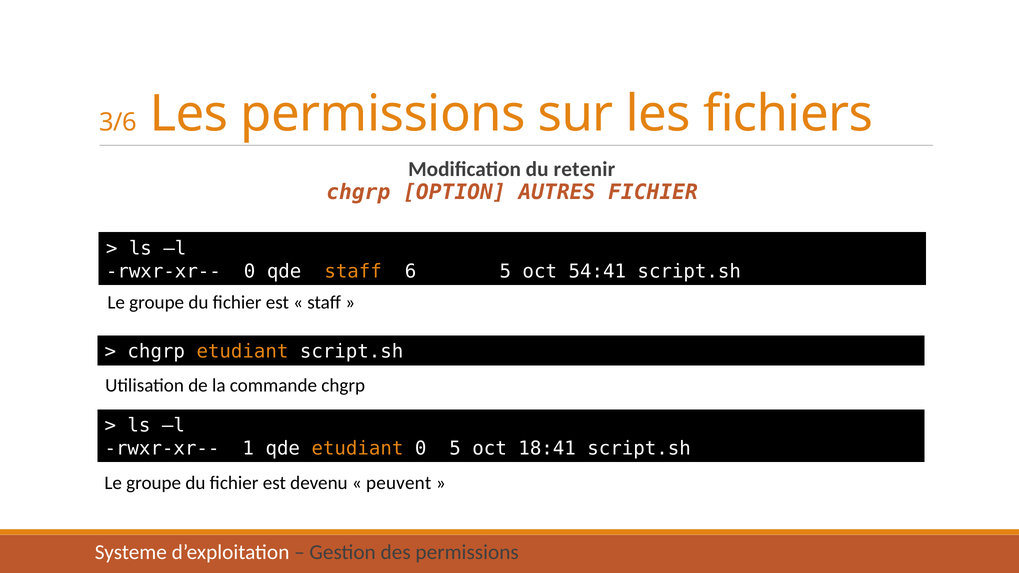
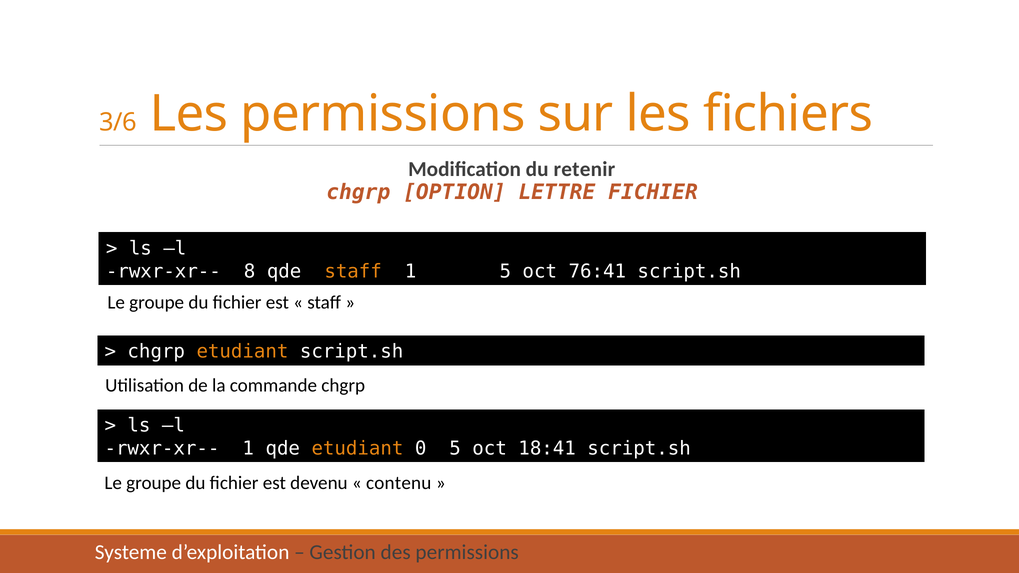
AUTRES: AUTRES -> LETTRE (557, 192)
rwxr-xr-- 0: 0 -> 8 (250, 272)
staff 6: 6 -> 1 (411, 272)
54:41: 54:41 -> 76:41 (597, 272)
peuvent: peuvent -> contenu (399, 483)
